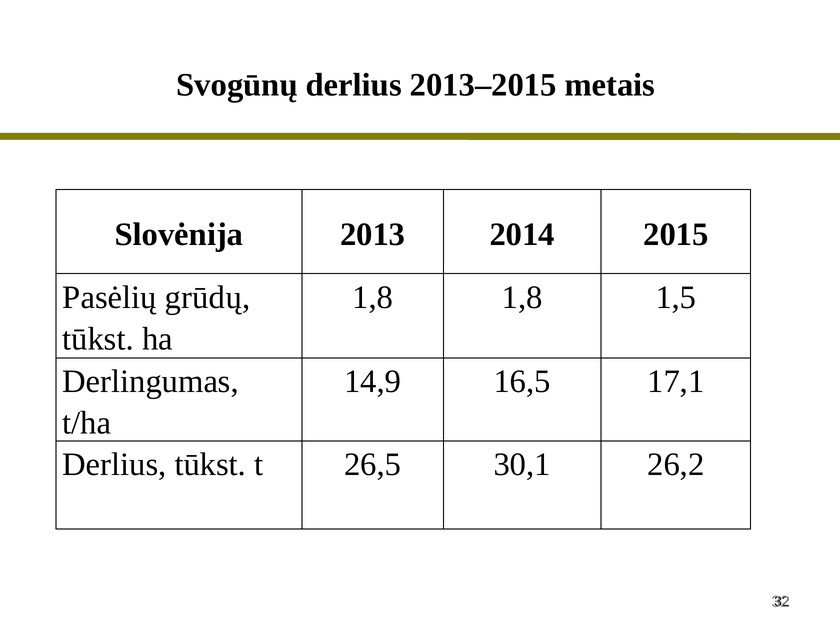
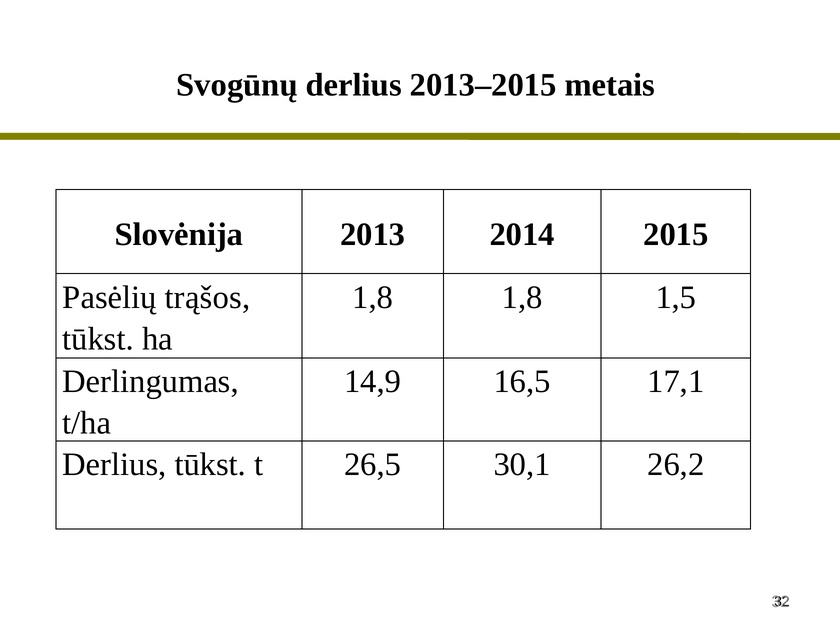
grūdų: grūdų -> trąšos (207, 297)
